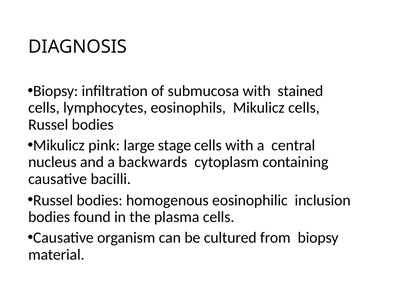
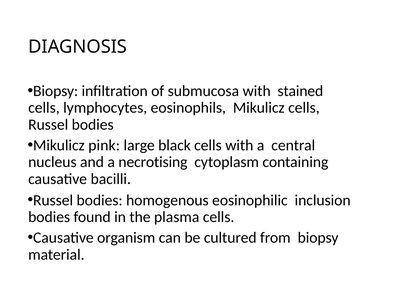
stage: stage -> black (174, 146)
backwards: backwards -> necrotising (153, 162)
